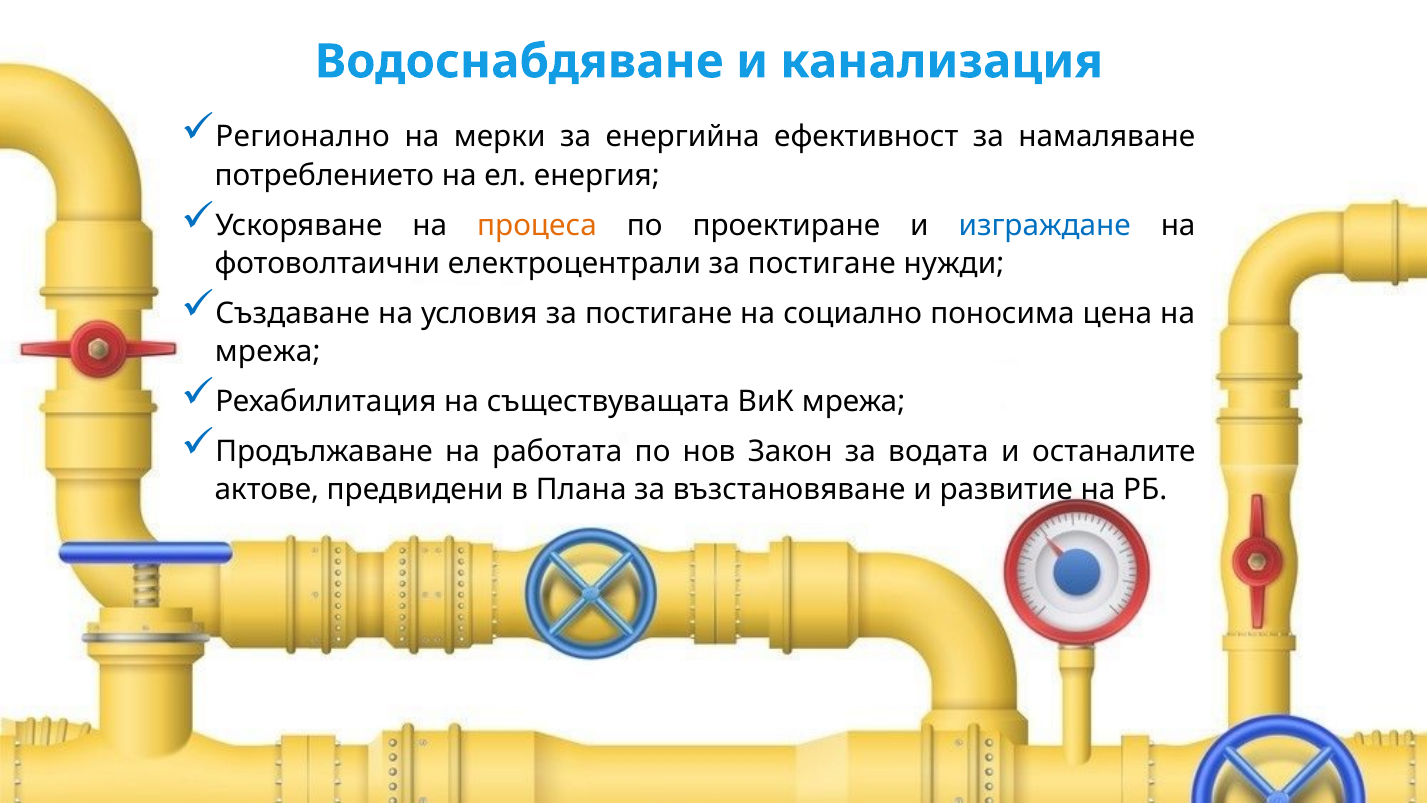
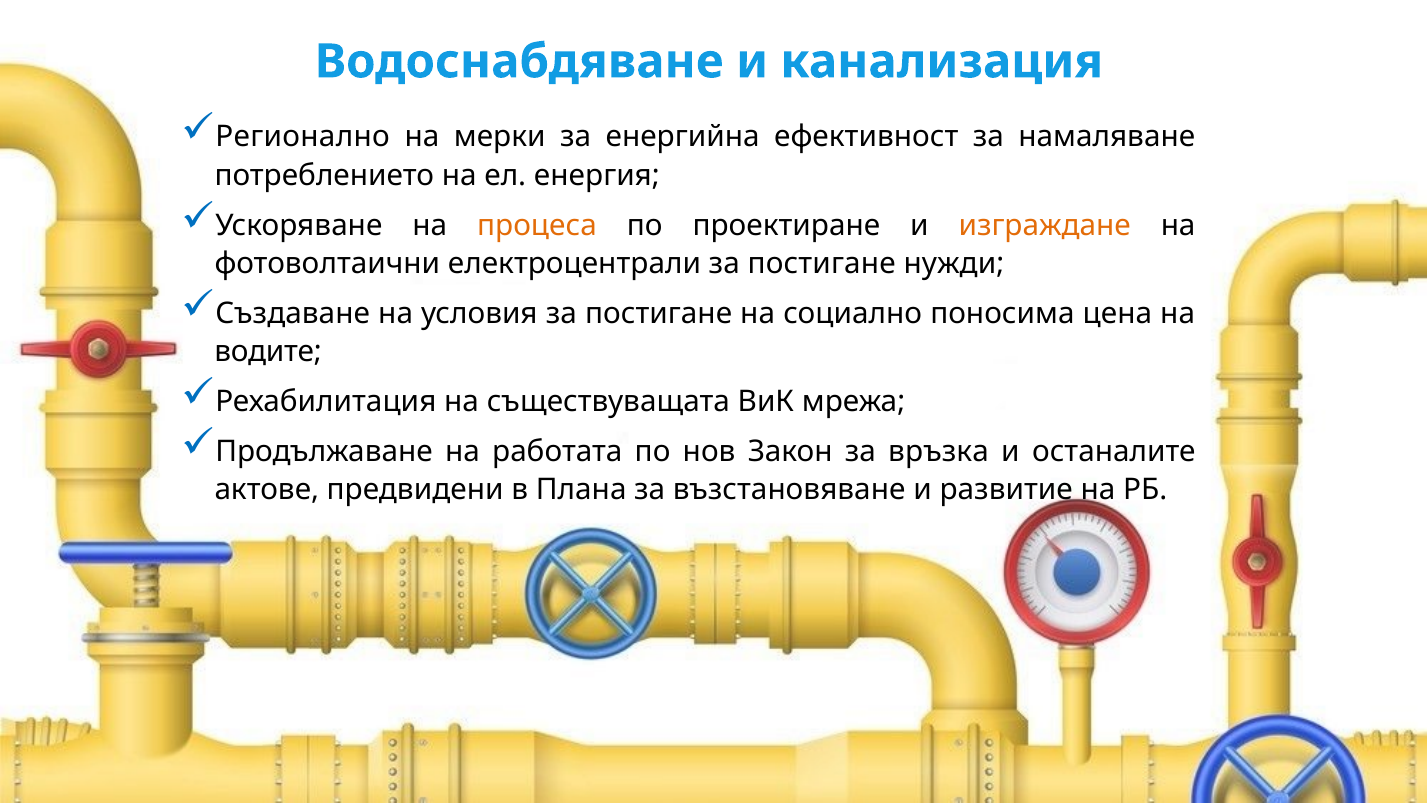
изграждане colour: blue -> orange (1045, 225)
мрежа: мрежа -> водите (268, 352)
водата: водата -> връзка (939, 452)
